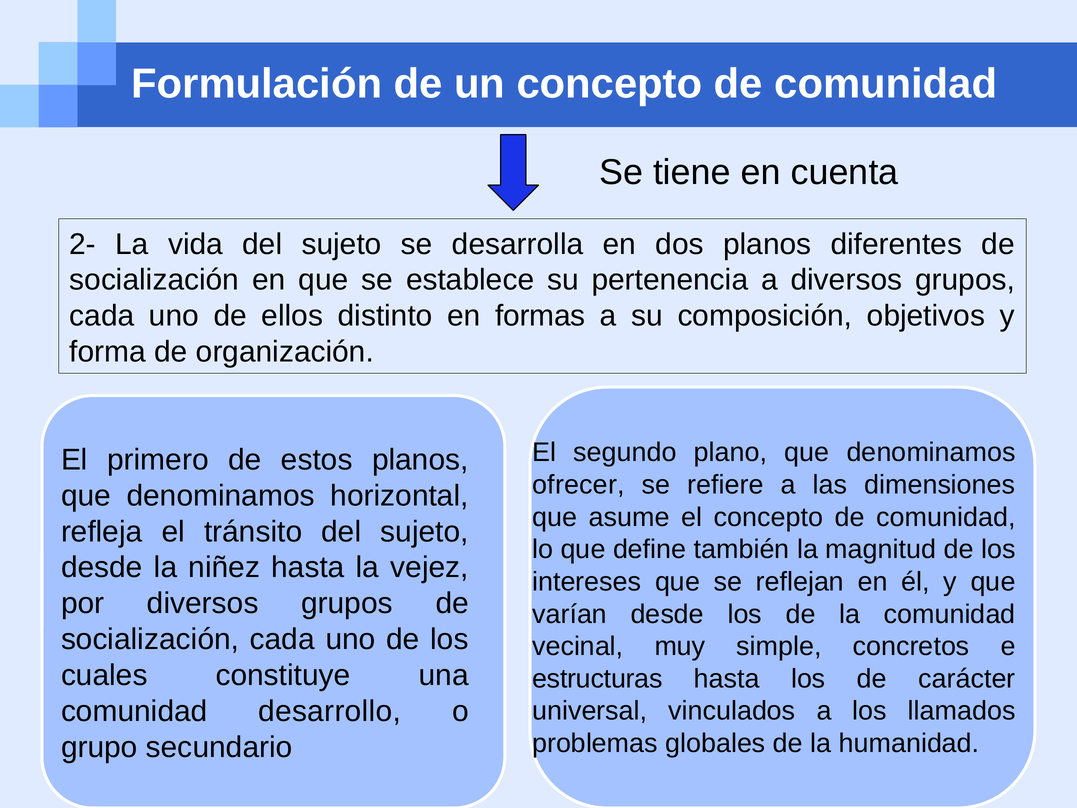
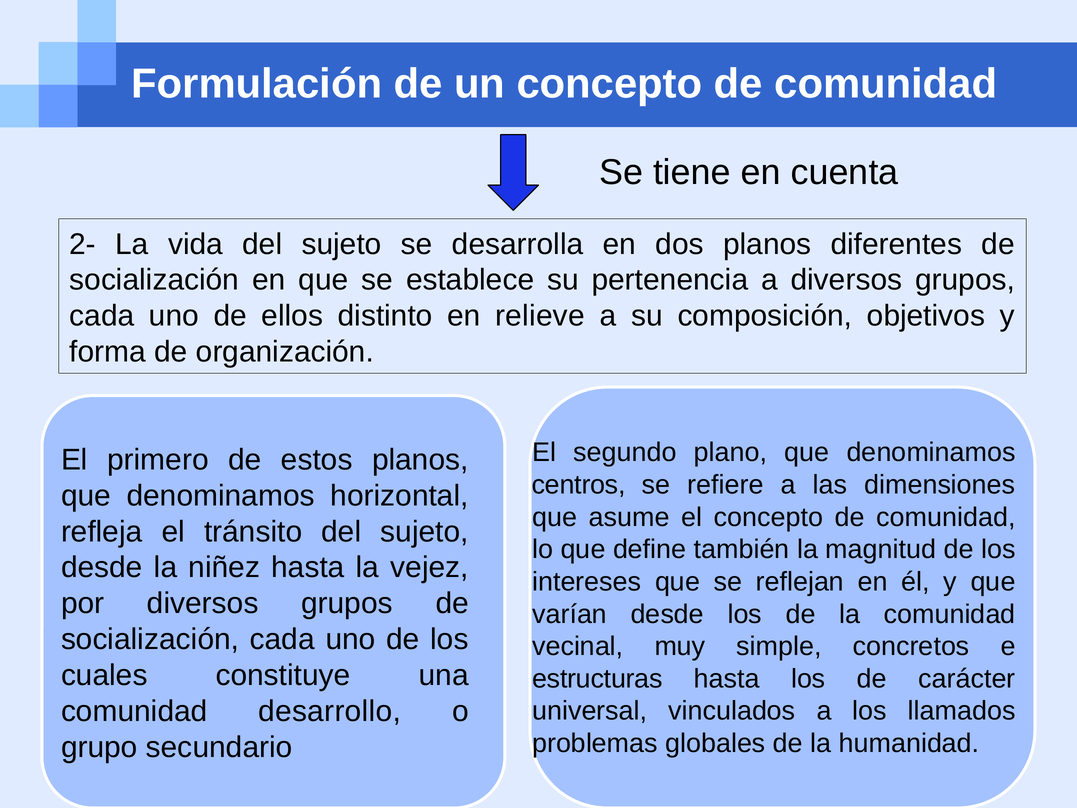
formas: formas -> relieve (540, 316)
ofrecer: ofrecer -> centros (579, 485)
